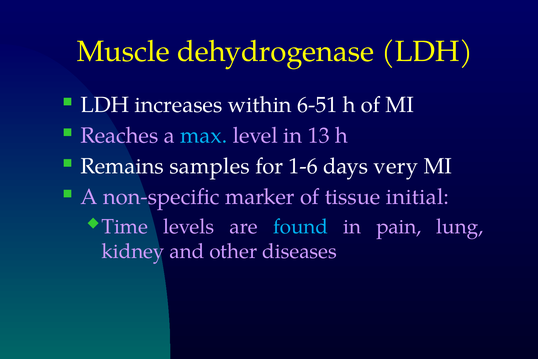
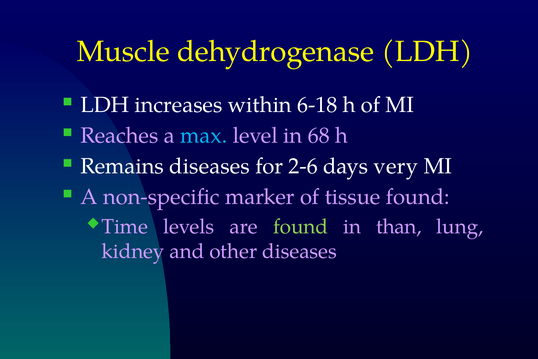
6-51: 6-51 -> 6-18 (317, 105)
13: 13 -> 68 (319, 135)
Remains samples: samples -> diseases (210, 166)
1-6: 1-6 -> 2-6 (303, 166)
tissue initial: initial -> found (418, 197)
found colour: light blue -> light green (301, 226)
pain: pain -> than (399, 226)
